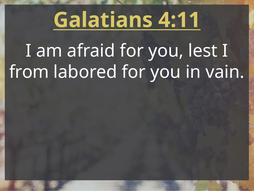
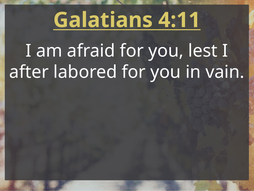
from: from -> after (29, 72)
